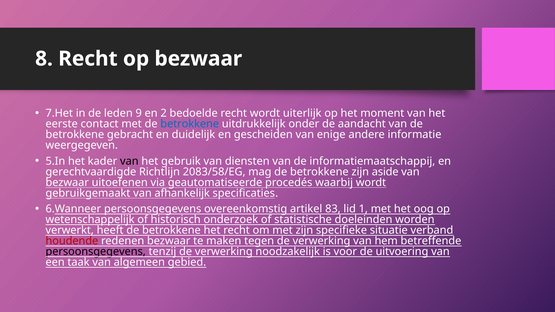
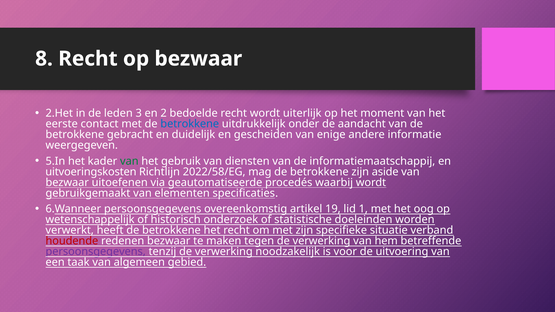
7.Het: 7.Het -> 2.Het (59, 113)
9: 9 -> 3 (139, 113)
van colour: black -> green (129, 161)
gerechtvaardigde: gerechtvaardigde -> uitvoeringskosten (91, 172)
2083/58/EG: 2083/58/EG -> 2022/58/EG (214, 172)
afhankelijk: afhankelijk -> elementen (182, 193)
83: 83 -> 19 (333, 209)
persoonsgegevens colour: black -> purple (96, 252)
